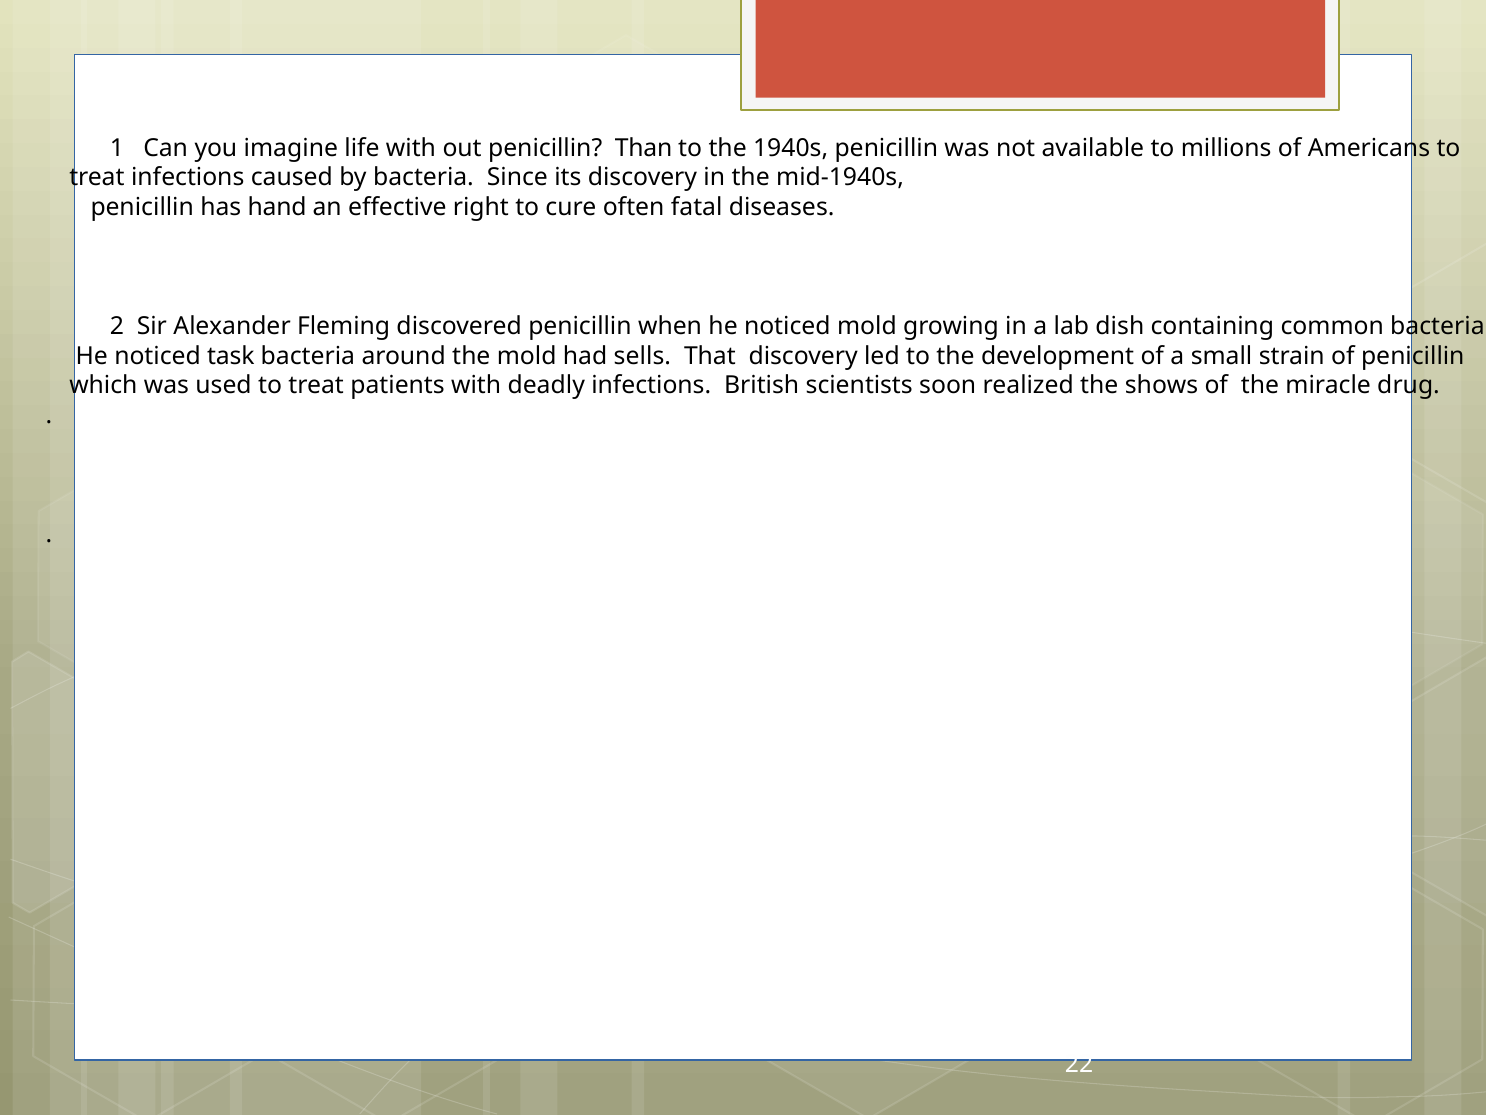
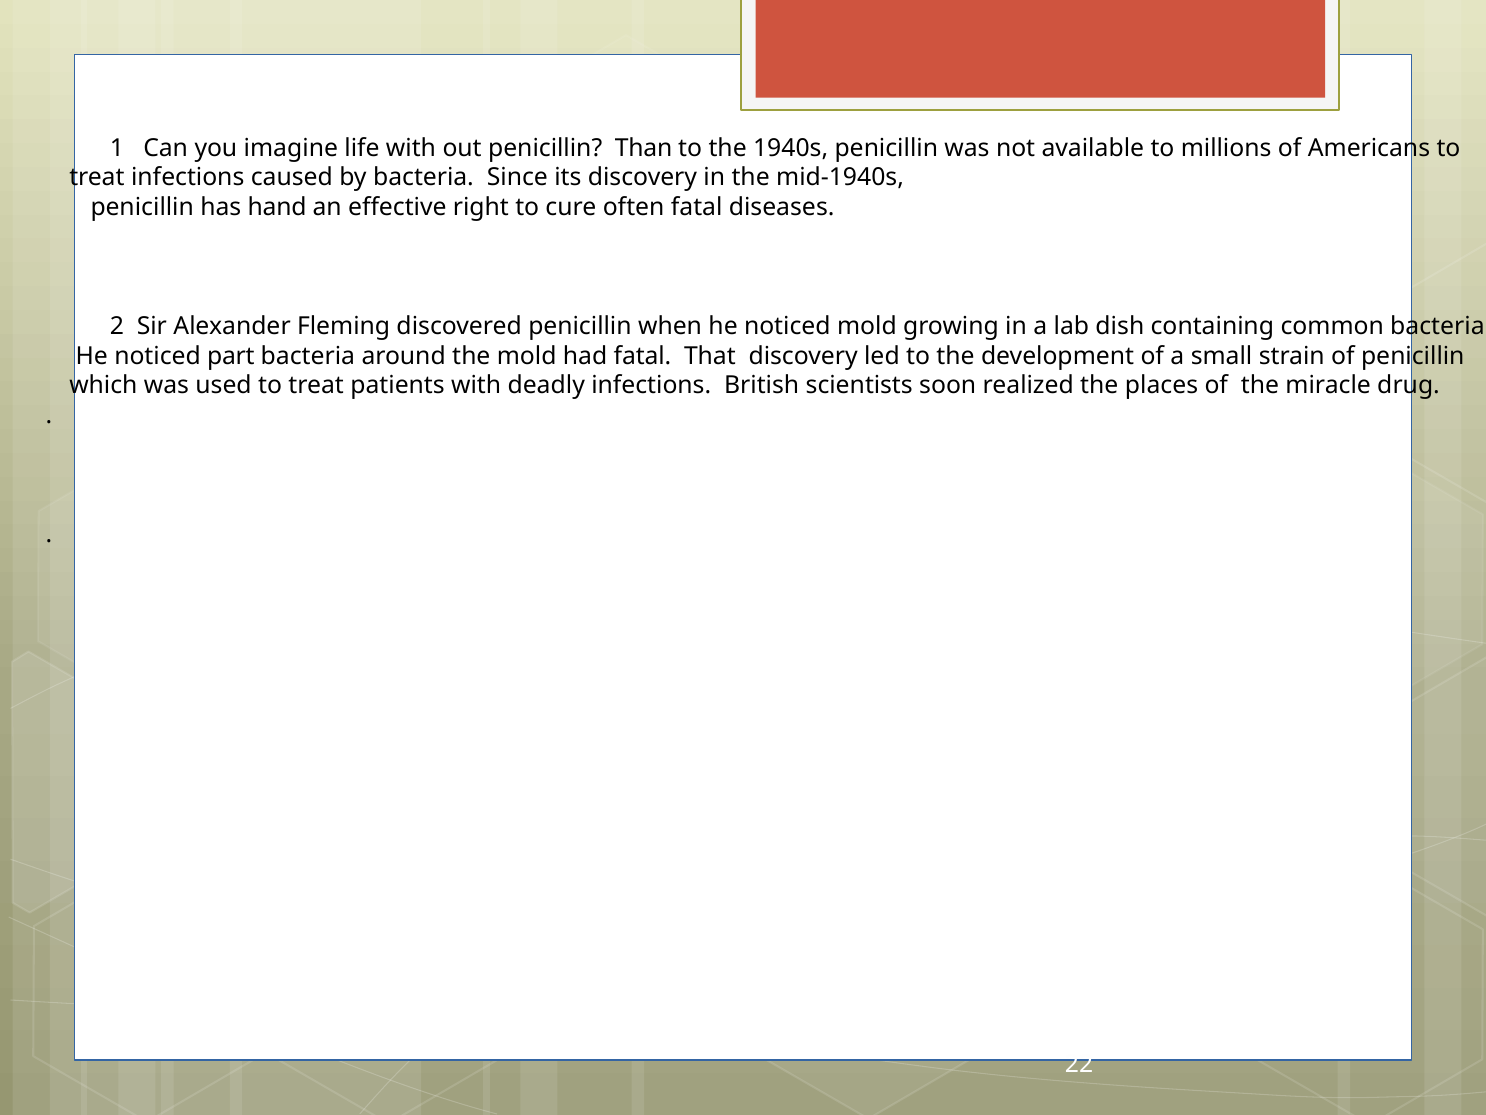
task: task -> part (231, 356)
had sells: sells -> fatal (642, 356)
shows: shows -> places (1162, 386)
